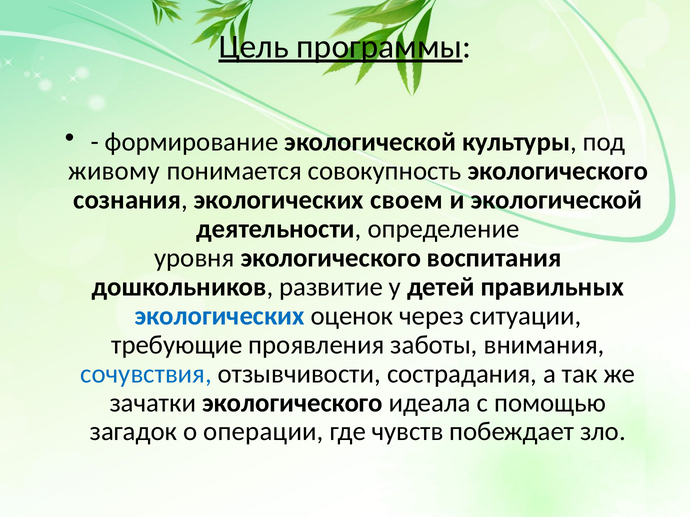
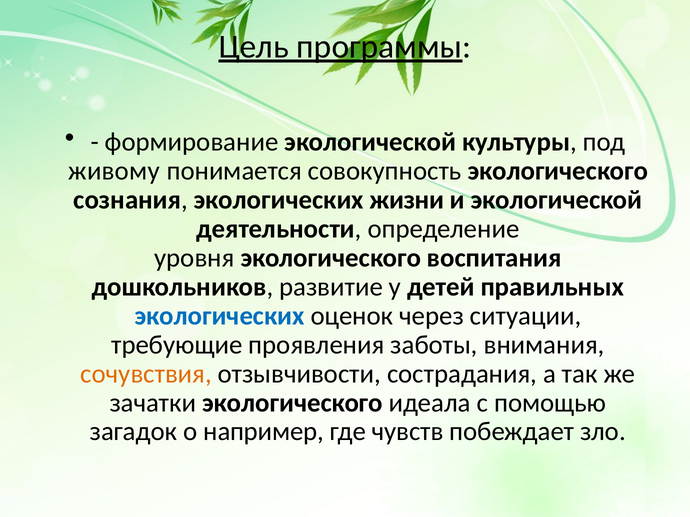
своем: своем -> жизни (407, 200)
сочувствия colour: blue -> orange (146, 374)
операции: операции -> например (264, 432)
